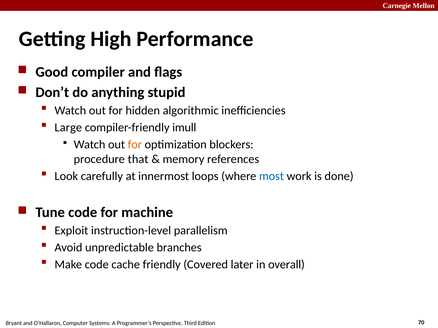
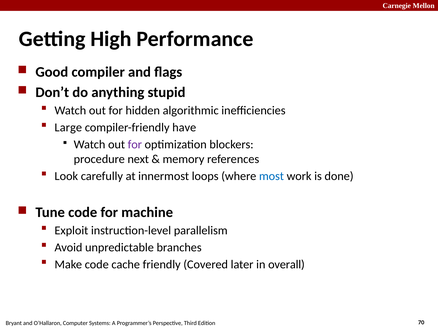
imull: imull -> have (184, 128)
for colour: orange -> purple (135, 145)
that: that -> next (138, 159)
